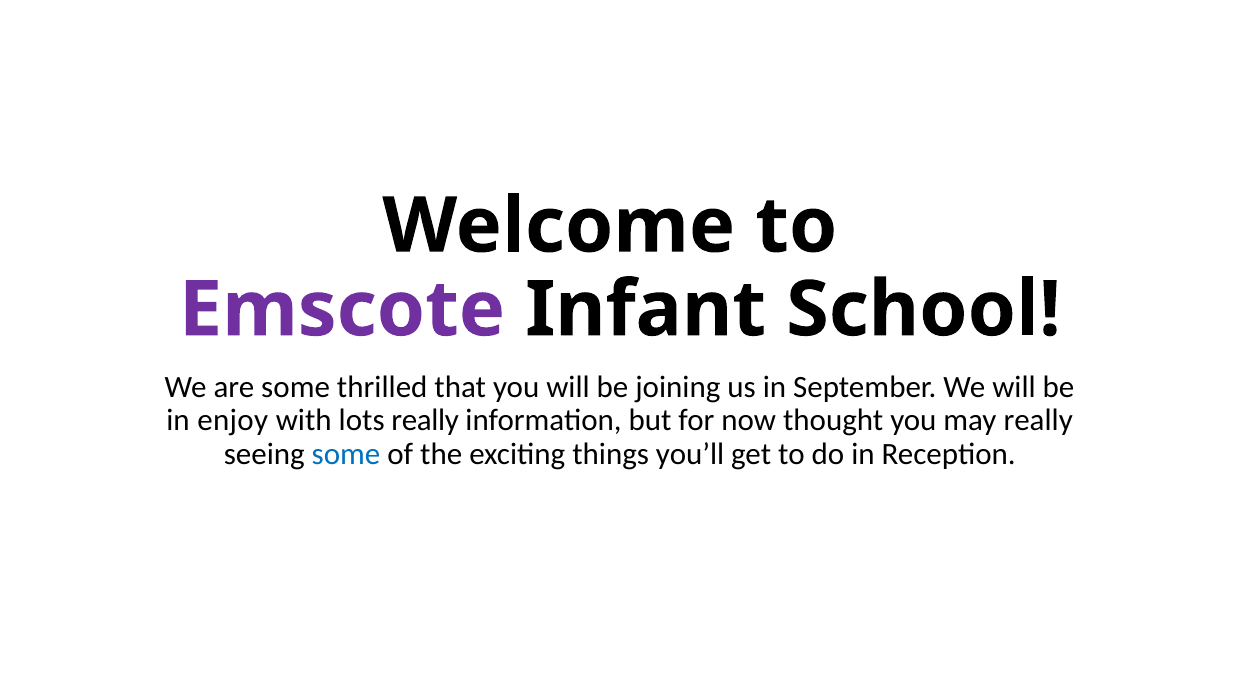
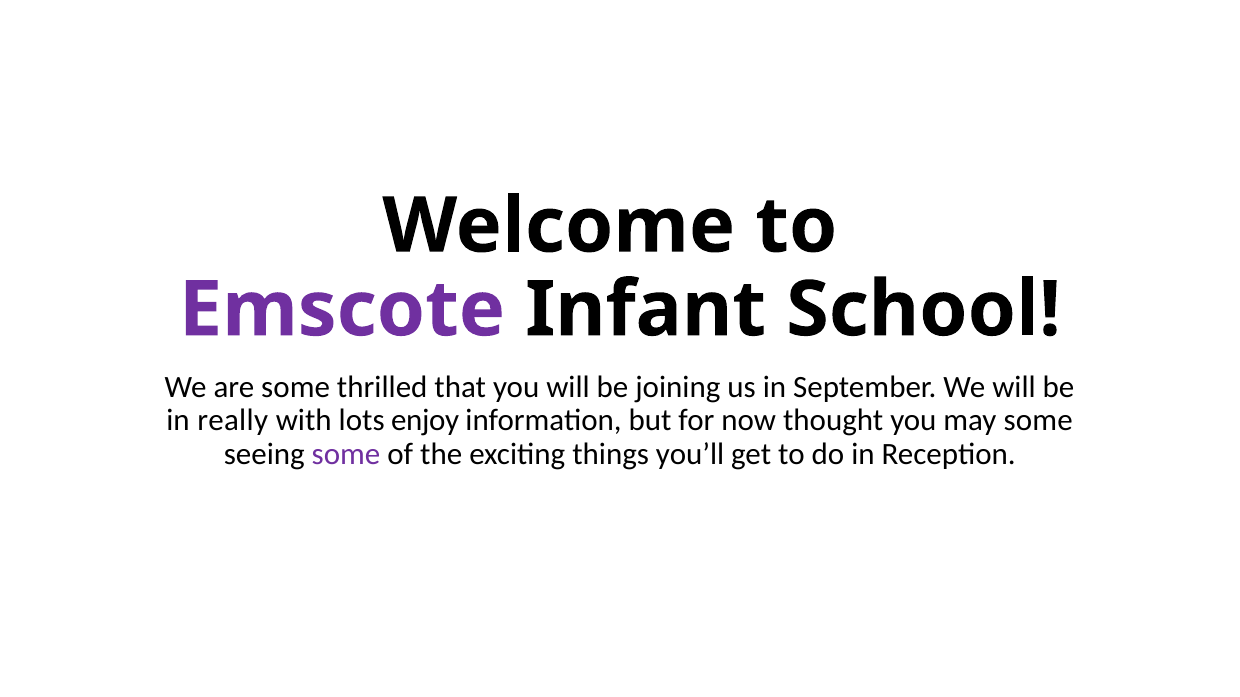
enjoy: enjoy -> really (233, 421)
lots really: really -> enjoy (425, 421)
may really: really -> some (1038, 421)
some colour: blue -> purple (346, 455)
